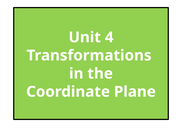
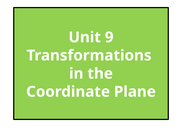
4: 4 -> 9 (109, 37)
